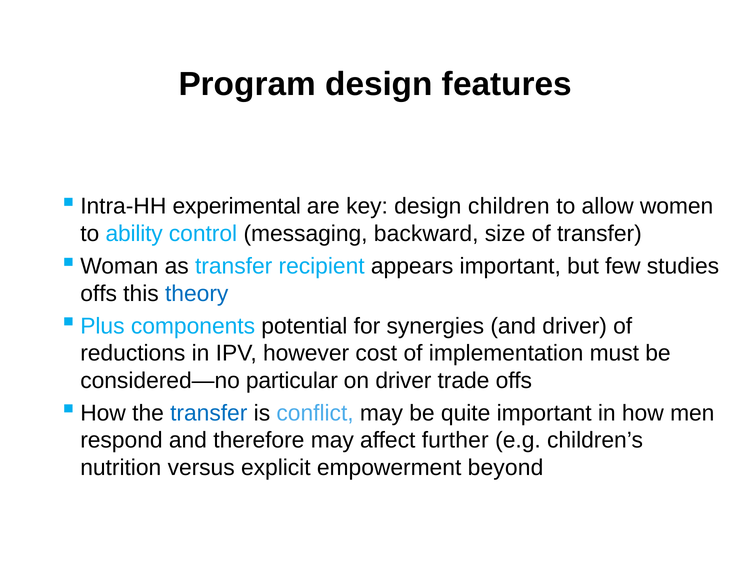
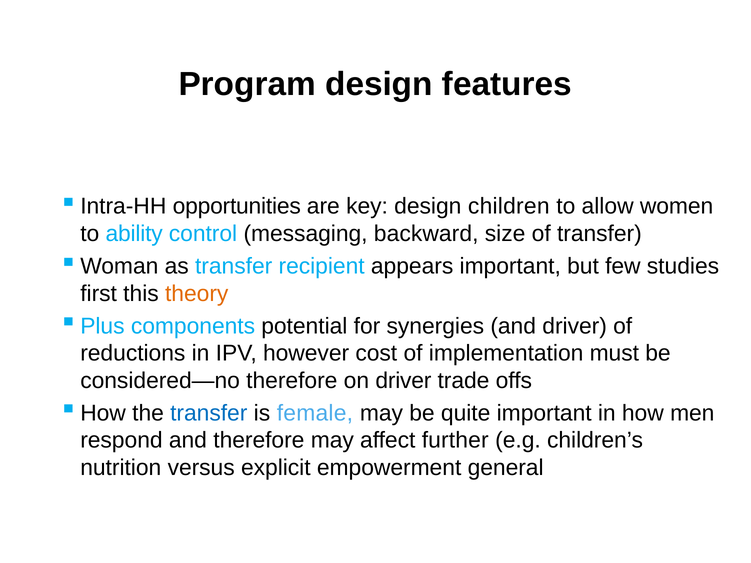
experimental: experimental -> opportunities (237, 206)
offs: offs -> first (99, 294)
theory colour: blue -> orange (197, 294)
considered—no particular: particular -> therefore (292, 381)
conflict: conflict -> female (315, 413)
beyond: beyond -> general (506, 468)
